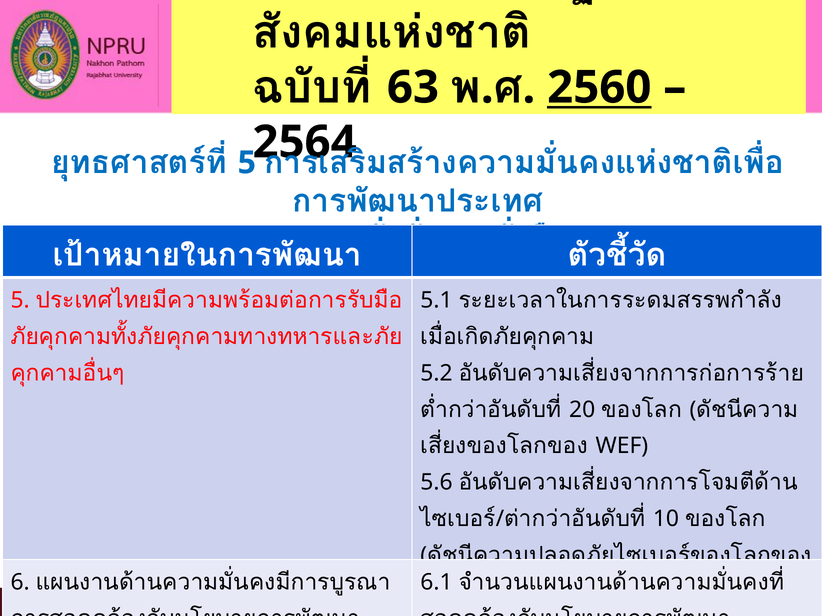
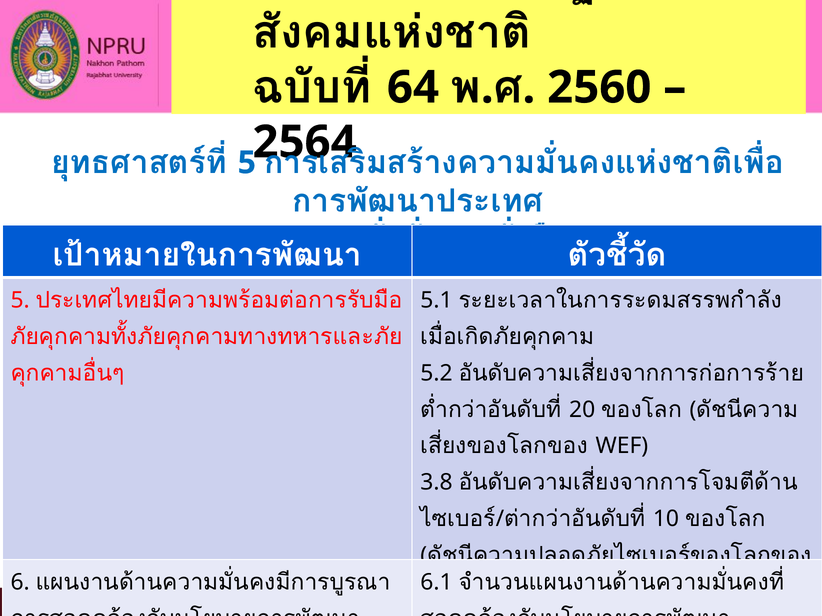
63: 63 -> 64 (413, 88)
2560 underline: present -> none (599, 88)
5.6: 5.6 -> 3.8 (436, 483)
